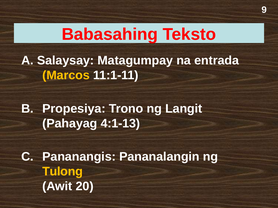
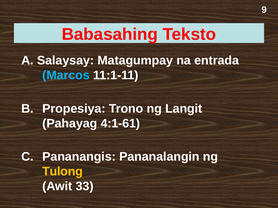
Marcos colour: yellow -> light blue (66, 75)
4:1-13: 4:1-13 -> 4:1-61 (120, 124)
20: 20 -> 33 (85, 187)
